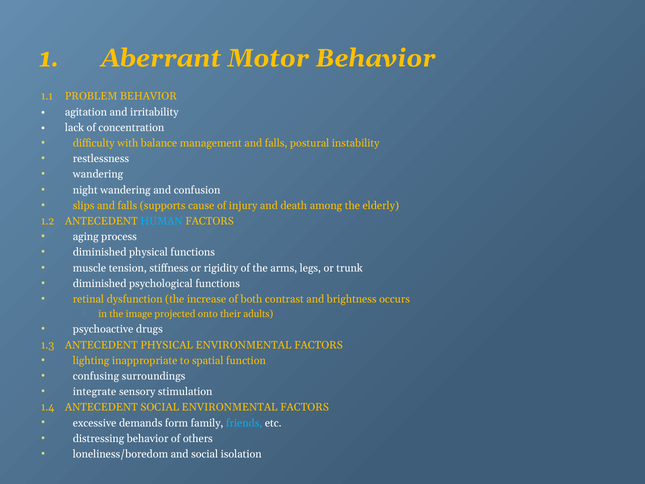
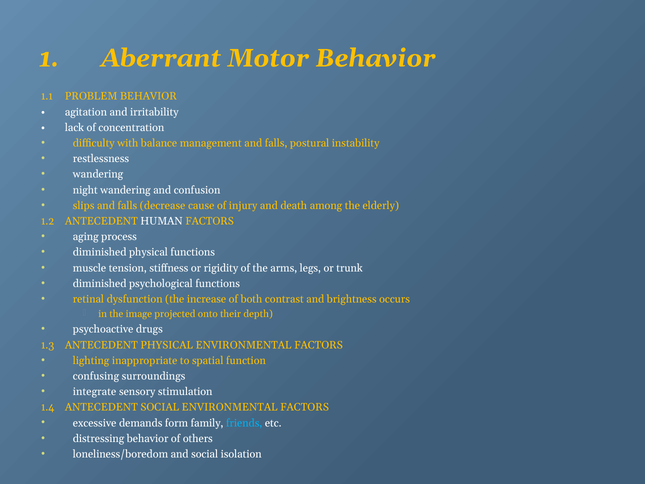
supports: supports -> decrease (163, 206)
HUMAN colour: light blue -> white (162, 221)
adults: adults -> depth (258, 314)
